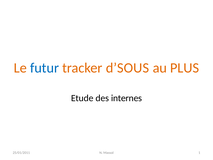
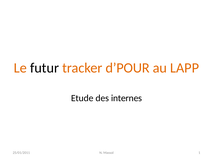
futur colour: blue -> black (45, 68)
d’SOUS: d’SOUS -> d’POUR (128, 68)
PLUS: PLUS -> LAPP (185, 68)
